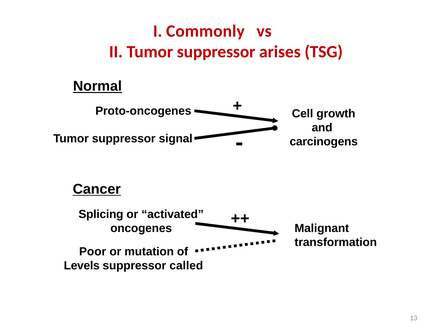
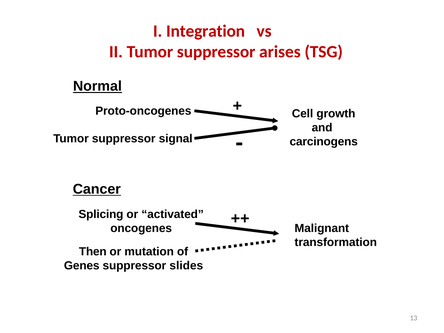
Commonly: Commonly -> Integration (206, 31)
Poor: Poor -> Then (93, 251)
Levels: Levels -> Genes (82, 266)
called: called -> slides (186, 266)
